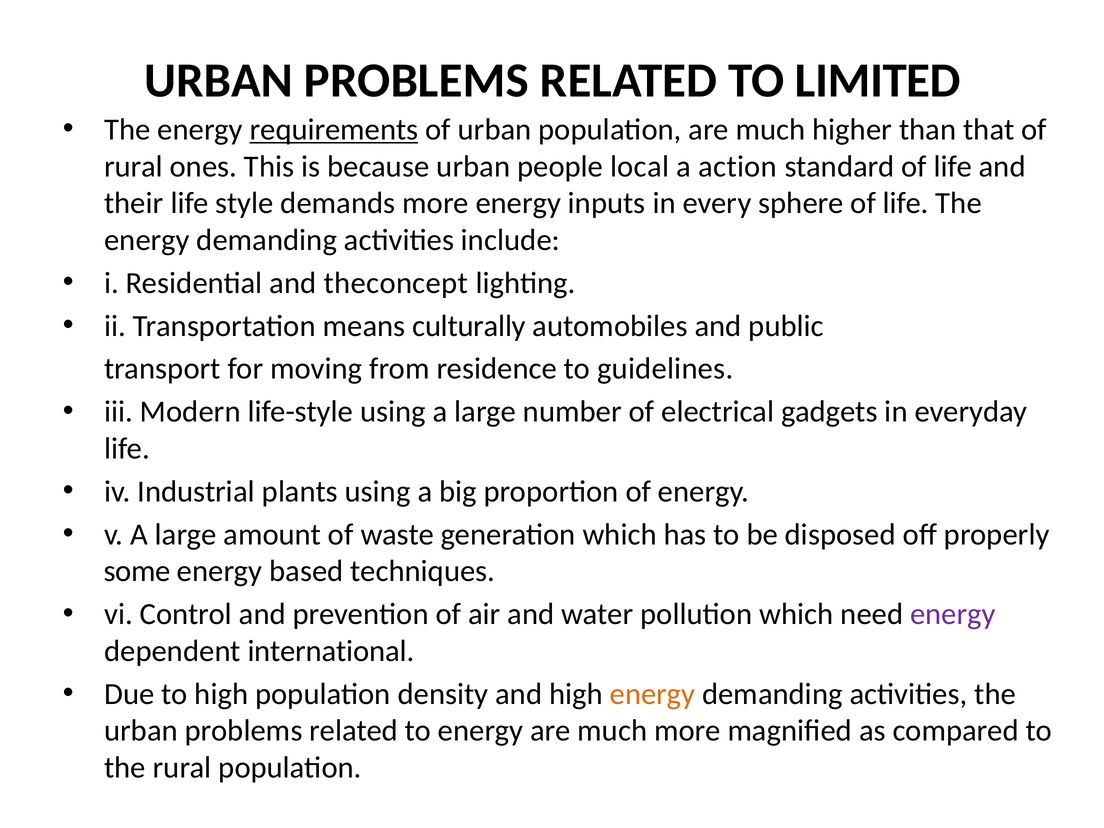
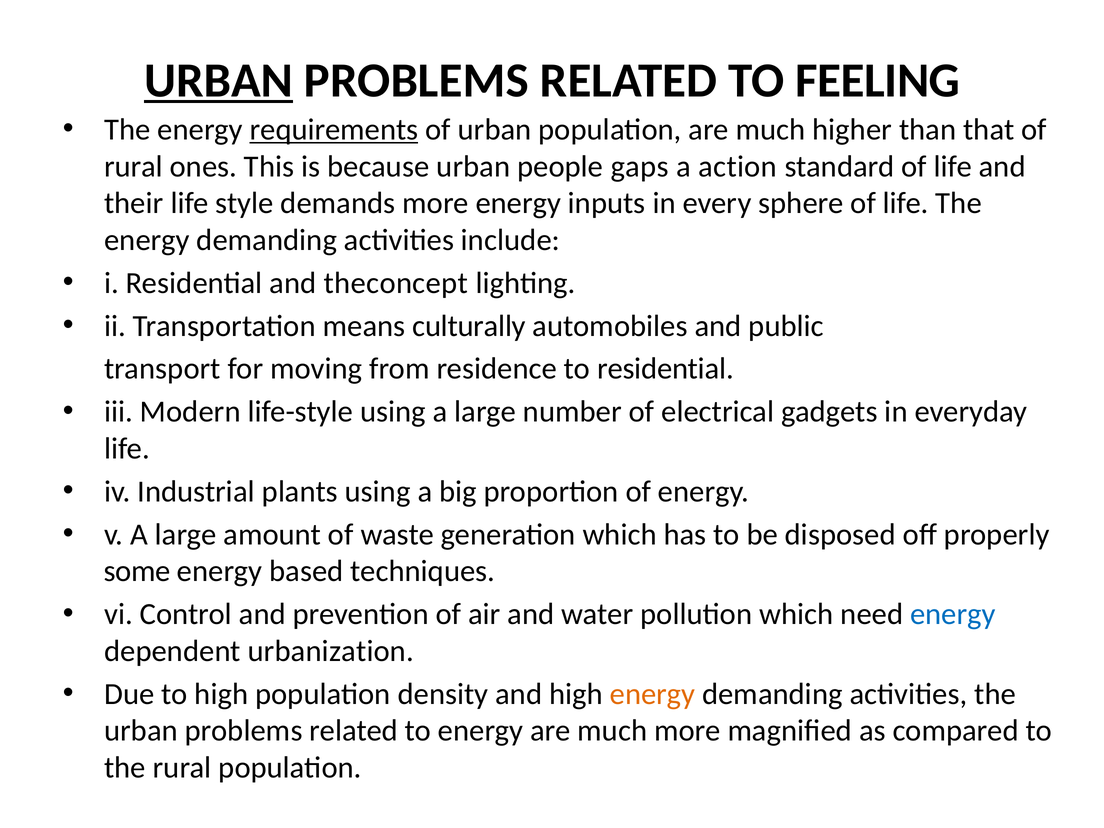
URBAN underline: none -> present (219, 80)
LIMITED: LIMITED -> FEELING (878, 80)
local: local -> gaps (640, 166)
to guidelines: guidelines -> residential (665, 369)
energy colour: purple -> blue (953, 614)
international: international -> urbanization (331, 651)
